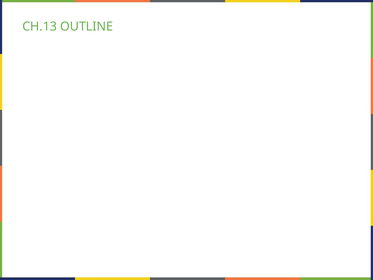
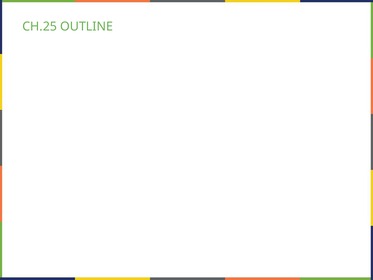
CH.13: CH.13 -> CH.25 (40, 26)
